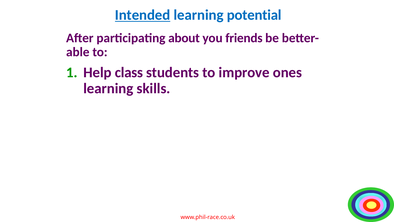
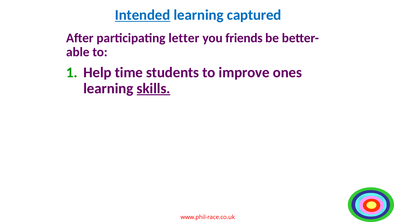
potential: potential -> captured (254, 15)
about: about -> letter (184, 38)
class: class -> time (129, 72)
skills underline: none -> present (154, 88)
